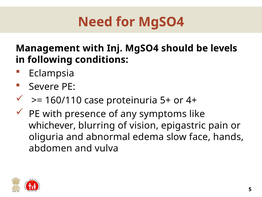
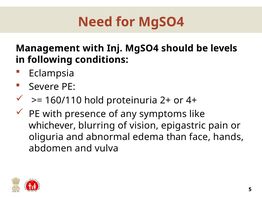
case: case -> hold (94, 100)
5+: 5+ -> 2+ (165, 100)
slow: slow -> than (176, 137)
